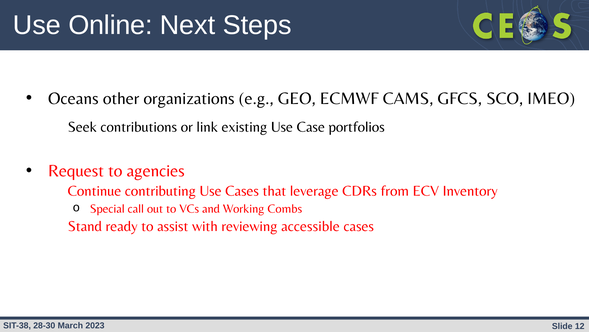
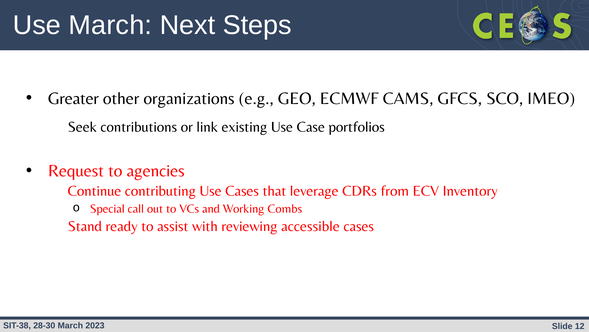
Use Online: Online -> March (110, 25)
Oceans: Oceans -> Greater (73, 98)
